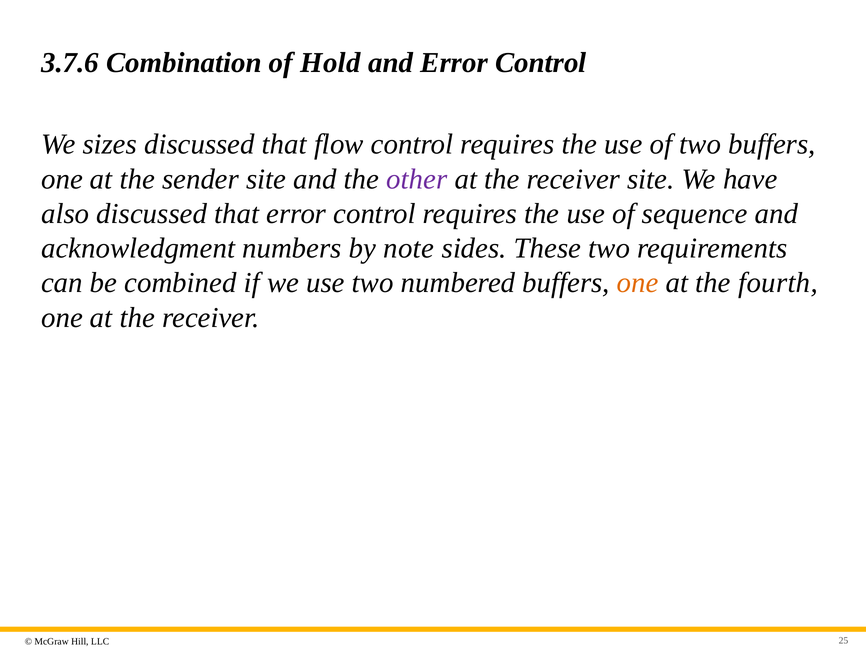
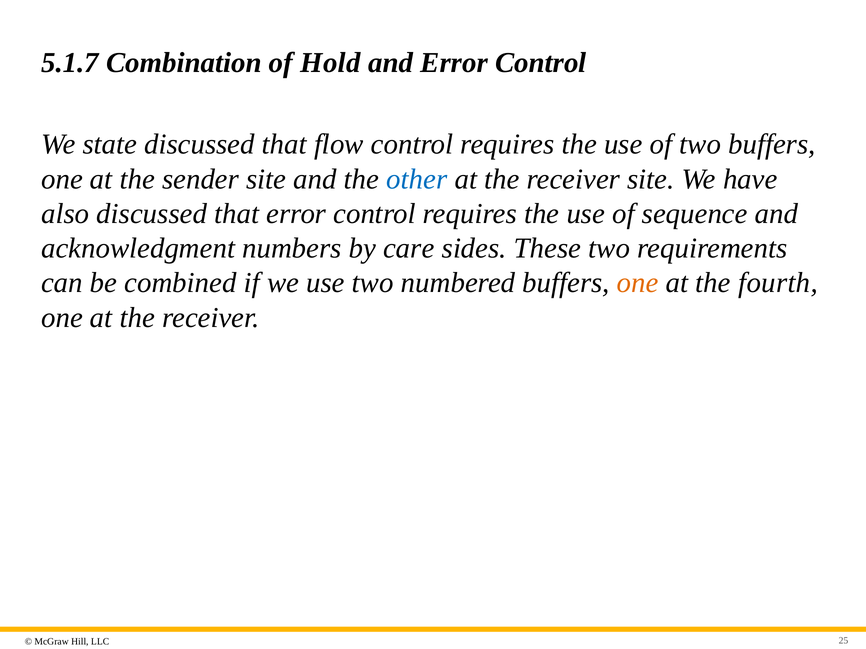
3.7.6: 3.7.6 -> 5.1.7 (70, 63)
sizes: sizes -> state (110, 145)
other colour: purple -> blue (417, 179)
note: note -> care (409, 248)
